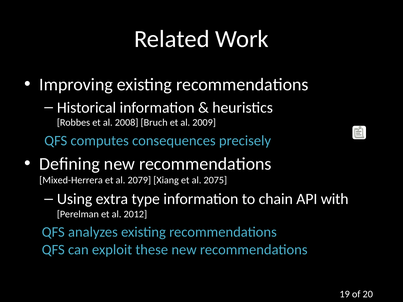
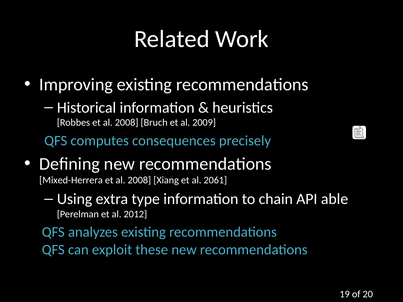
2079: 2079 -> 2008 (139, 180)
2075: 2075 -> 2061 (215, 180)
with: with -> able (335, 199)
